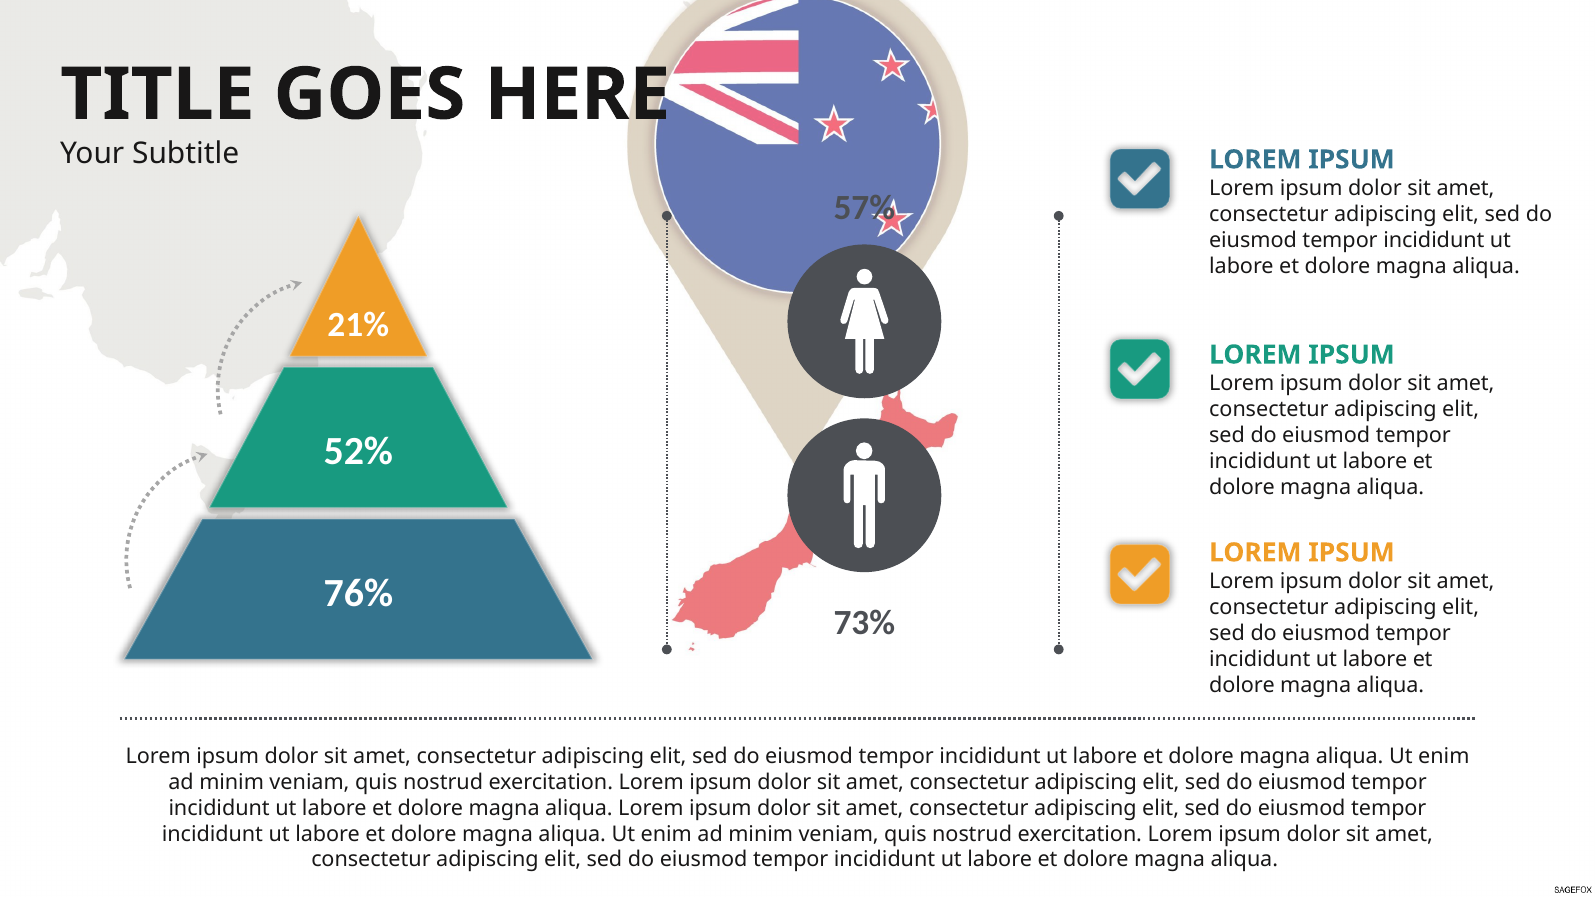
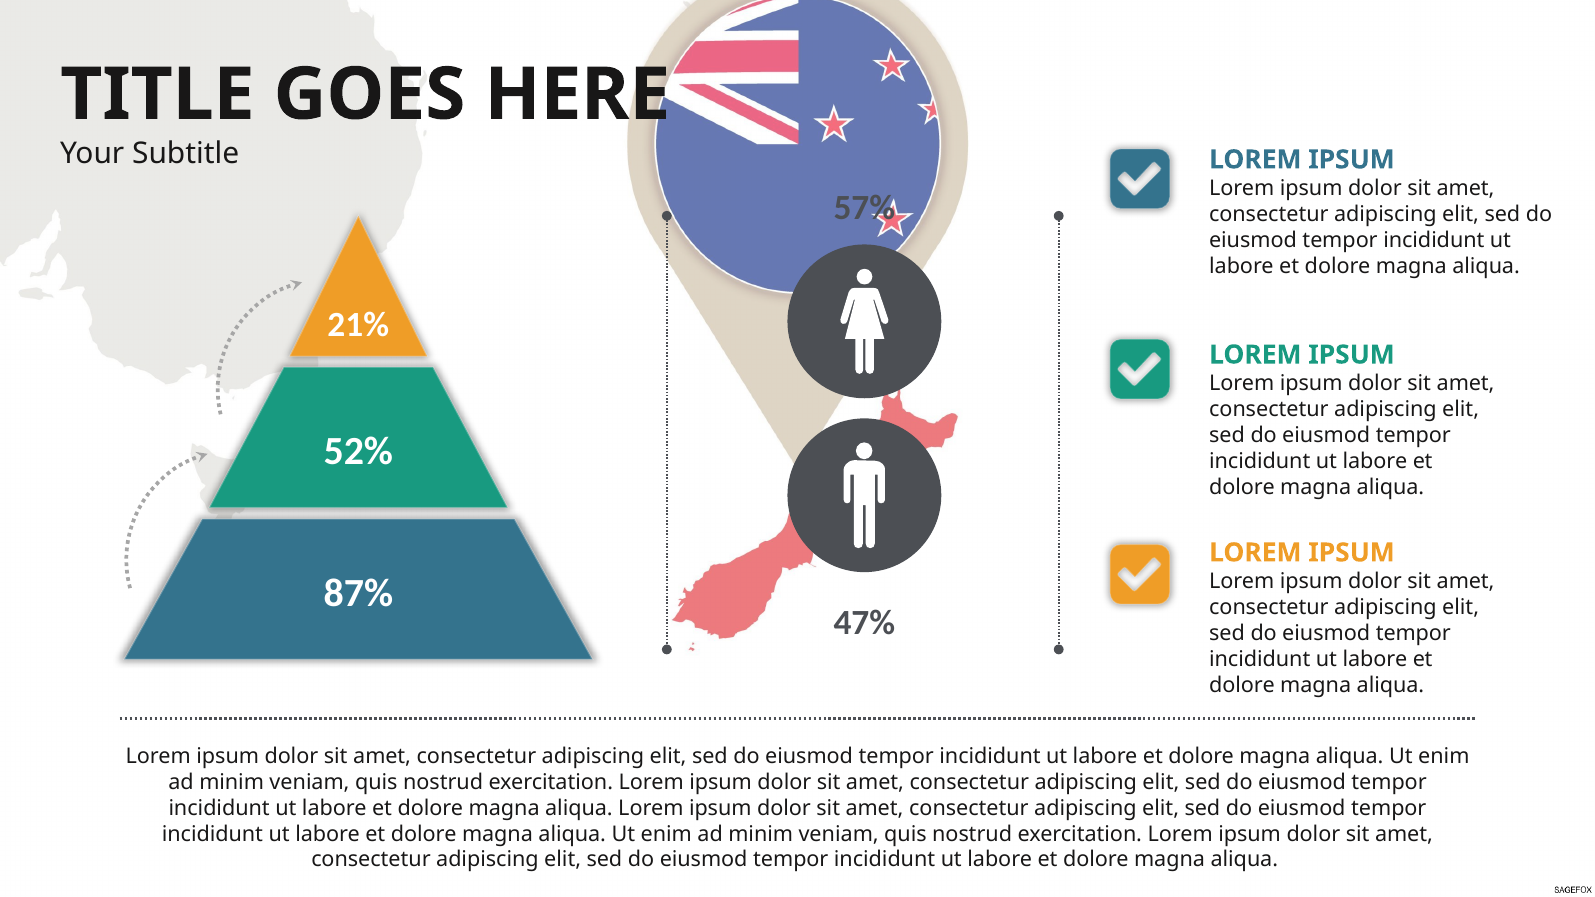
76%: 76% -> 87% (358, 593)
73%: 73% -> 47% (864, 623)
